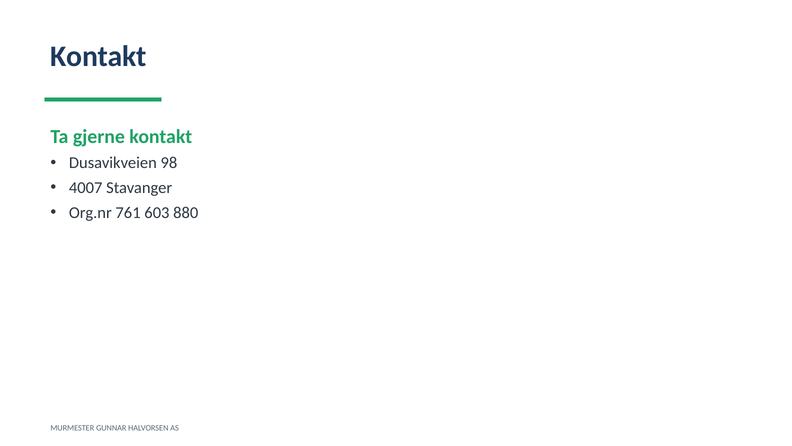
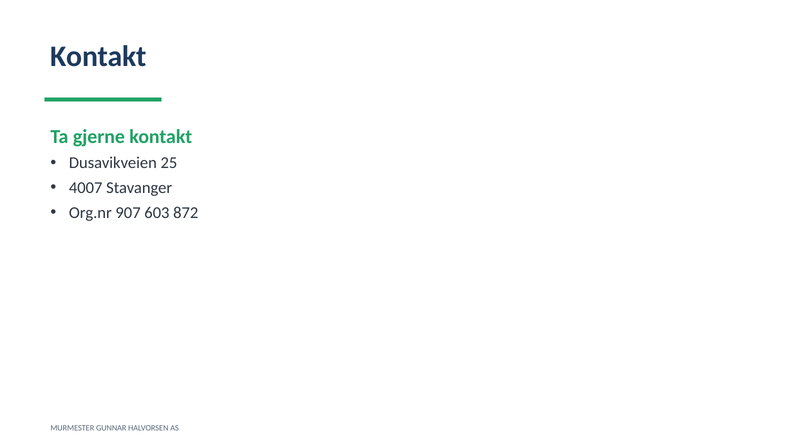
98: 98 -> 25 (169, 163)
761: 761 -> 907 (128, 212)
880: 880 -> 872 (186, 212)
